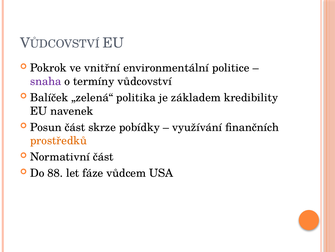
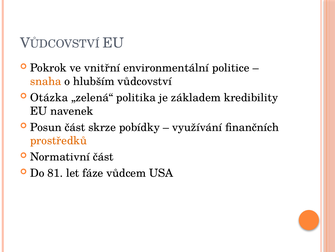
snaha colour: purple -> orange (46, 81)
termíny: termíny -> hlubším (94, 81)
Balíček: Balíček -> Otázka (49, 97)
88: 88 -> 81 (55, 173)
